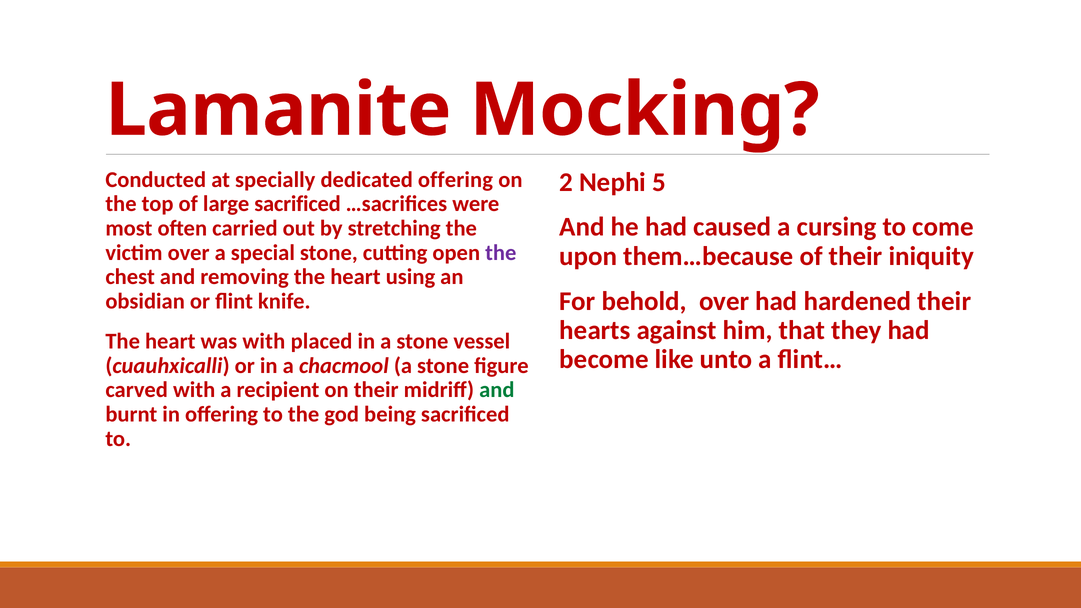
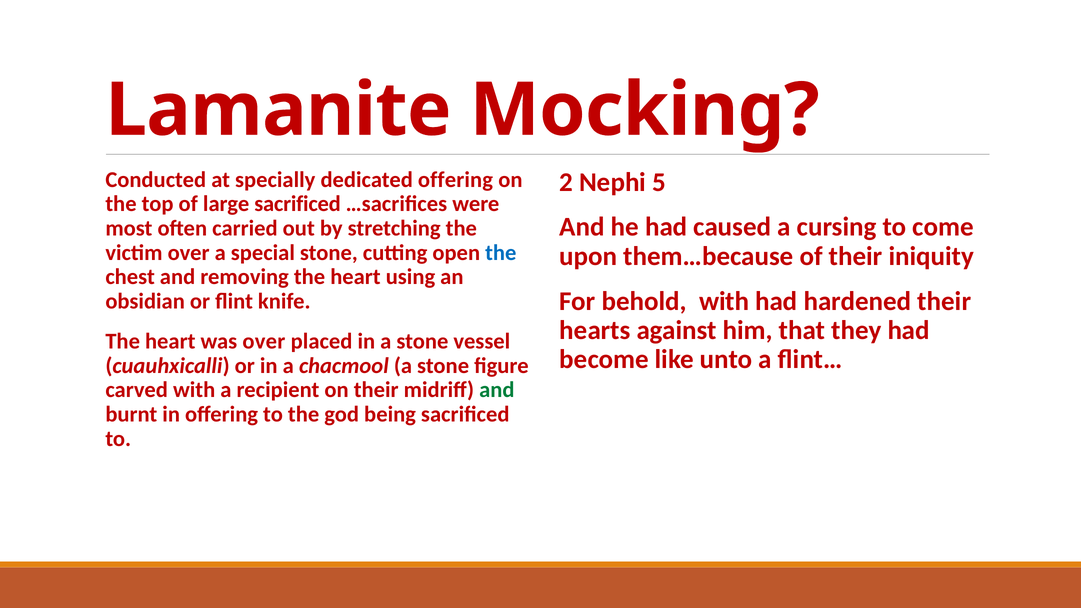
the colour: purple -> blue (501, 253)
behold over: over -> with (724, 301)
was with: with -> over (264, 341)
